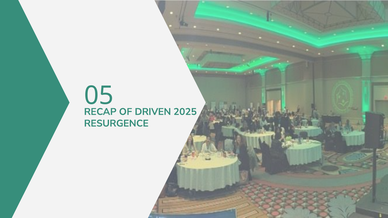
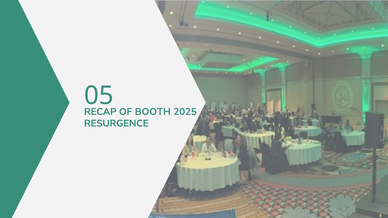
DRIVEN: DRIVEN -> BOOTH (153, 112)
